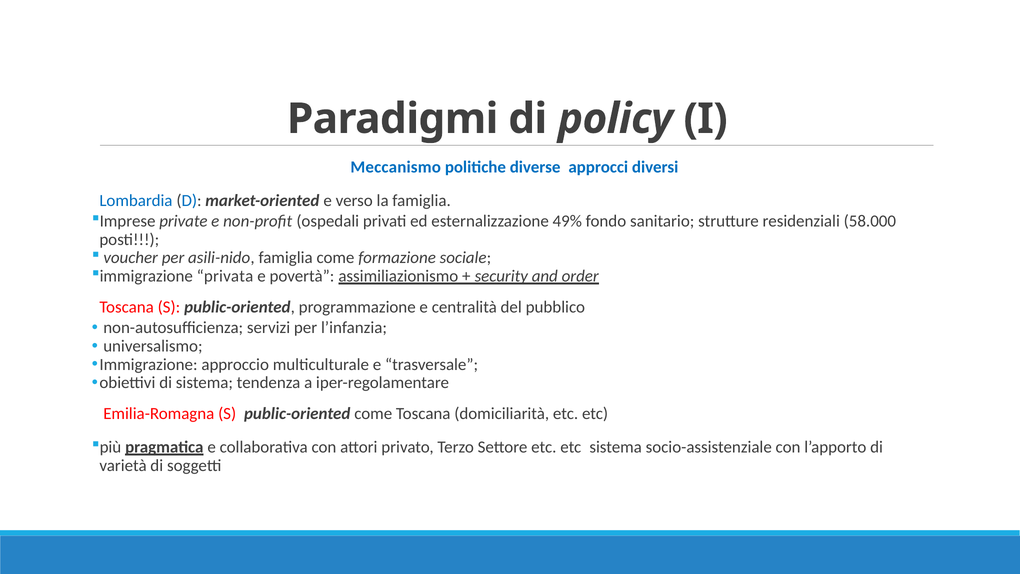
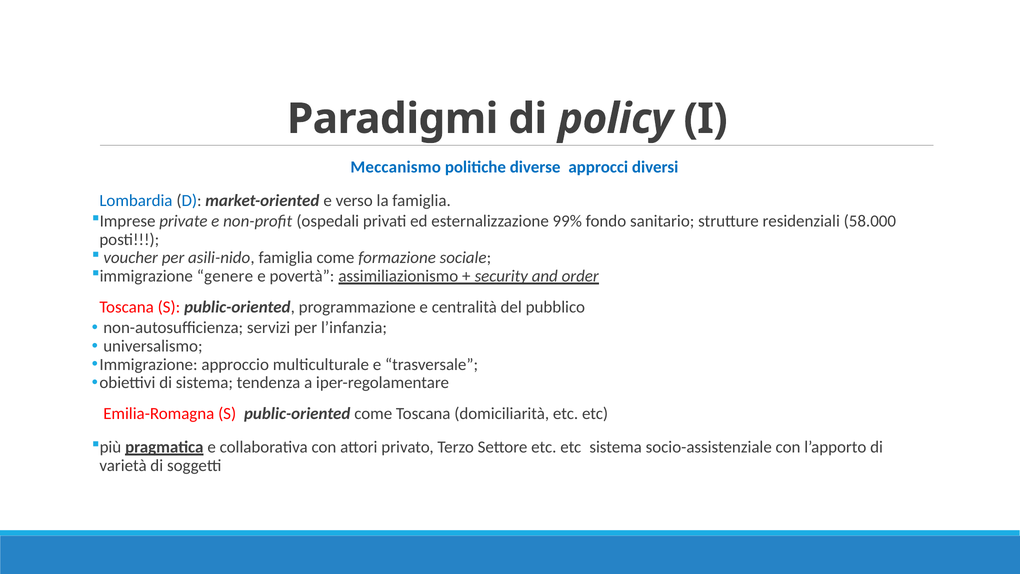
49%: 49% -> 99% (567, 221)
privata: privata -> genere (225, 276)
